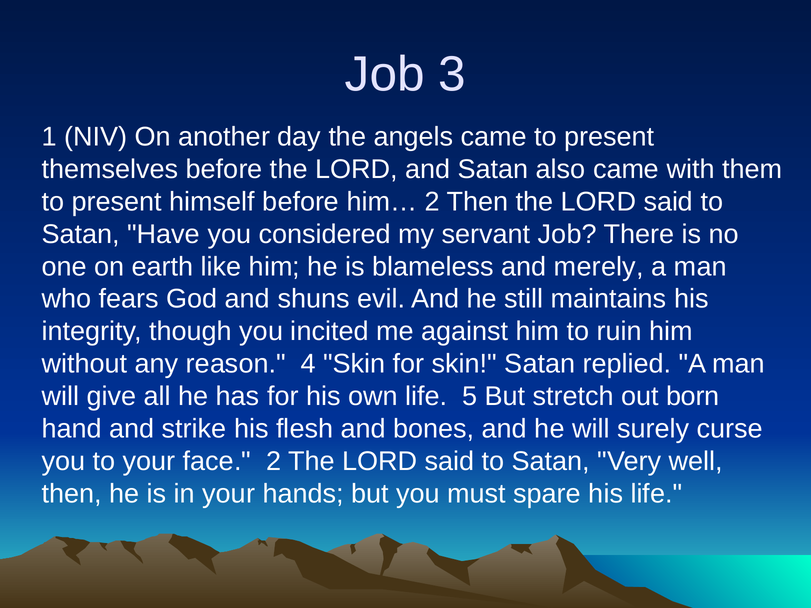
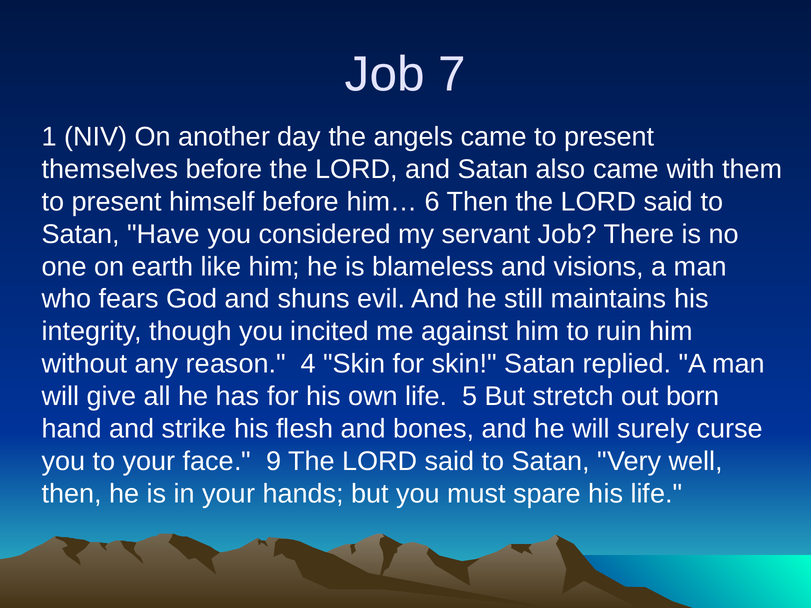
3: 3 -> 7 (452, 74)
him… 2: 2 -> 6 (432, 202)
merely: merely -> visions (599, 267)
face 2: 2 -> 9 (274, 461)
